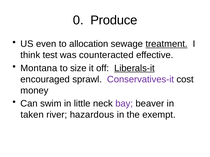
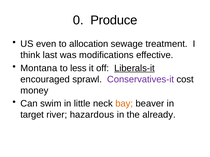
treatment underline: present -> none (167, 44)
test: test -> last (50, 55)
counteracted: counteracted -> modifications (106, 55)
size: size -> less (78, 68)
bay colour: purple -> orange (124, 104)
taken: taken -> target (32, 115)
exempt: exempt -> already (159, 115)
